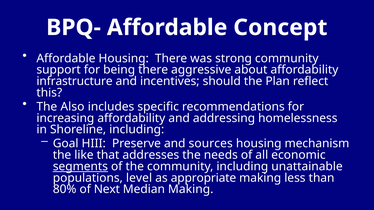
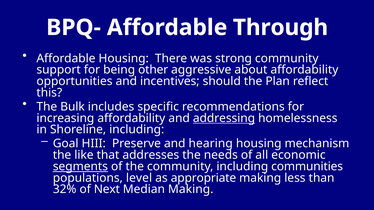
Concept: Concept -> Through (281, 28)
being there: there -> other (153, 70)
infrastructure: infrastructure -> opportunities (74, 81)
Also: Also -> Bulk (73, 107)
addressing underline: none -> present (224, 118)
sources: sources -> hearing (211, 144)
unattainable: unattainable -> communities (307, 167)
80%: 80% -> 32% (65, 190)
